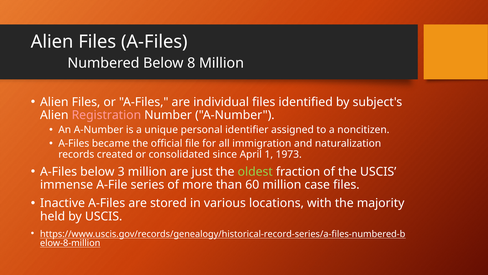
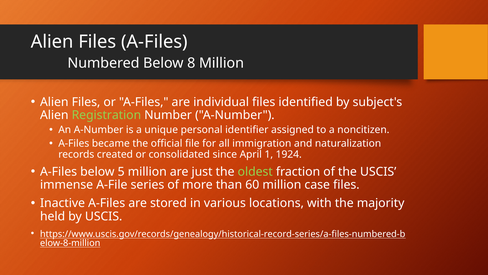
Registration colour: pink -> light green (106, 115)
1973: 1973 -> 1924 (289, 154)
3: 3 -> 5 (121, 171)
